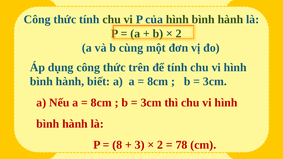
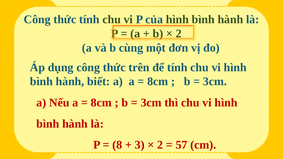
78: 78 -> 57 (182, 145)
